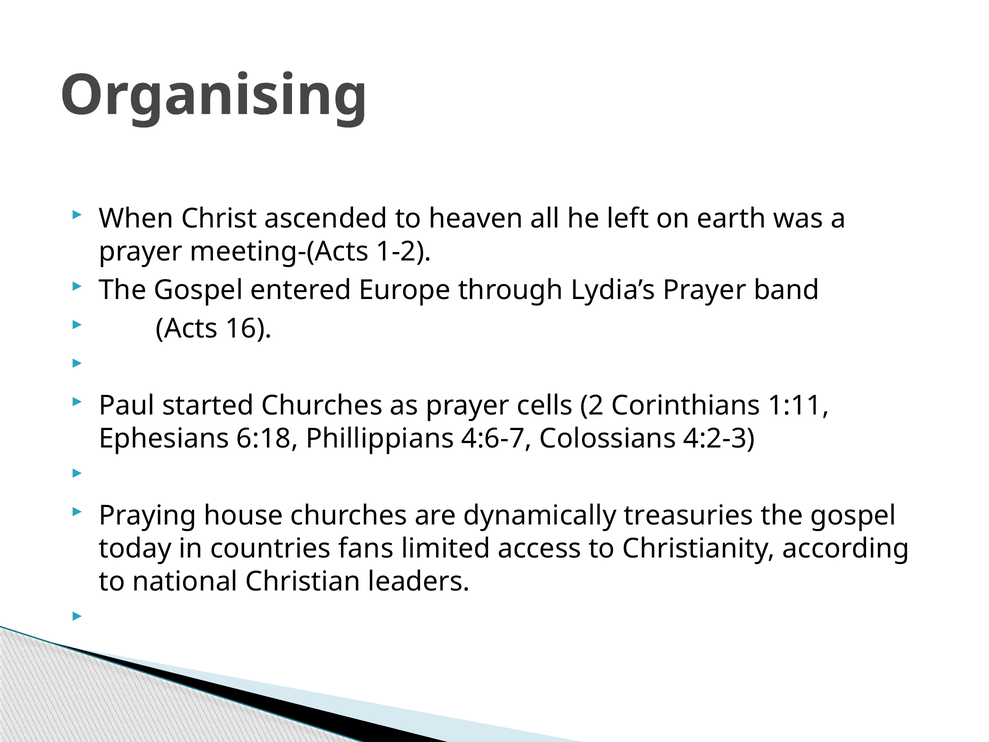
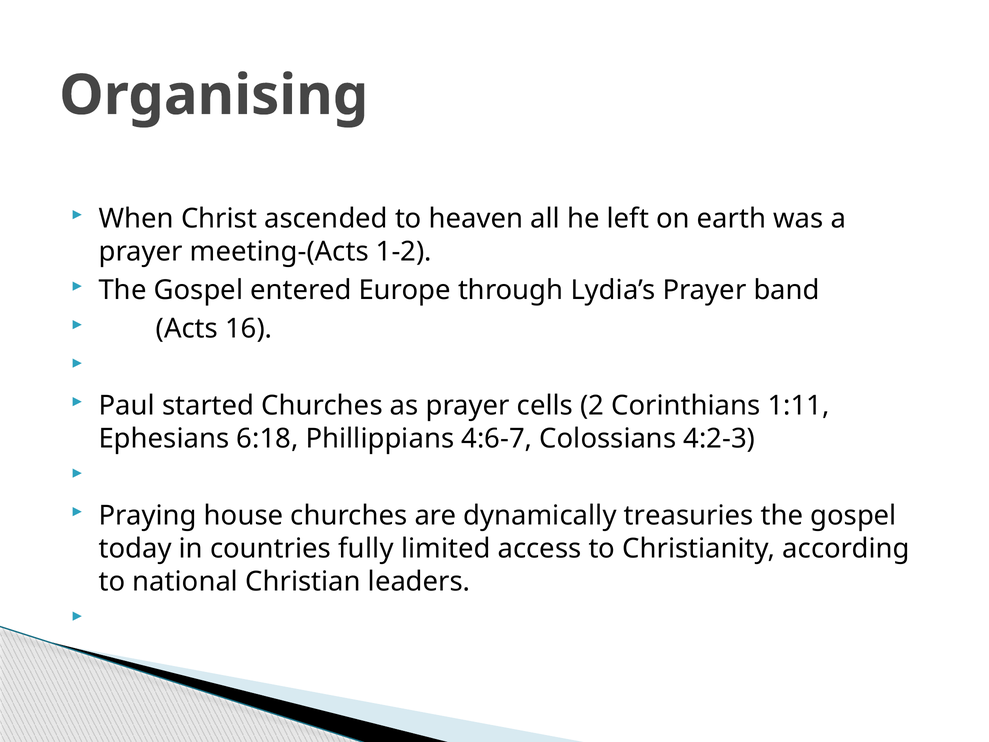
fans: fans -> fully (366, 548)
